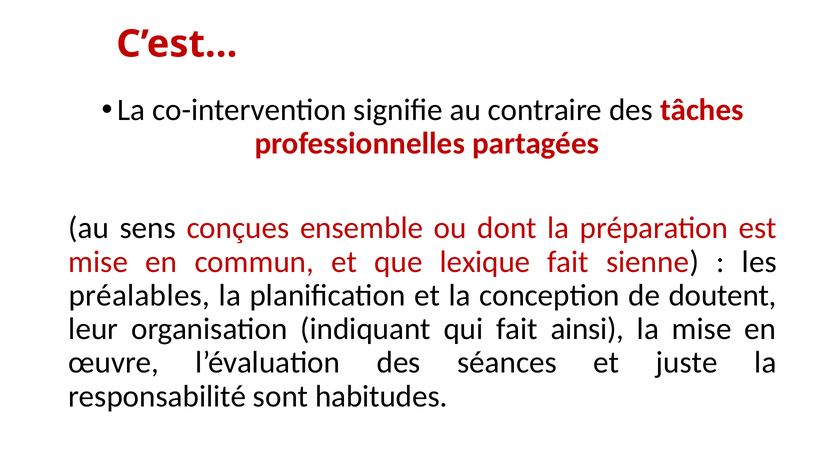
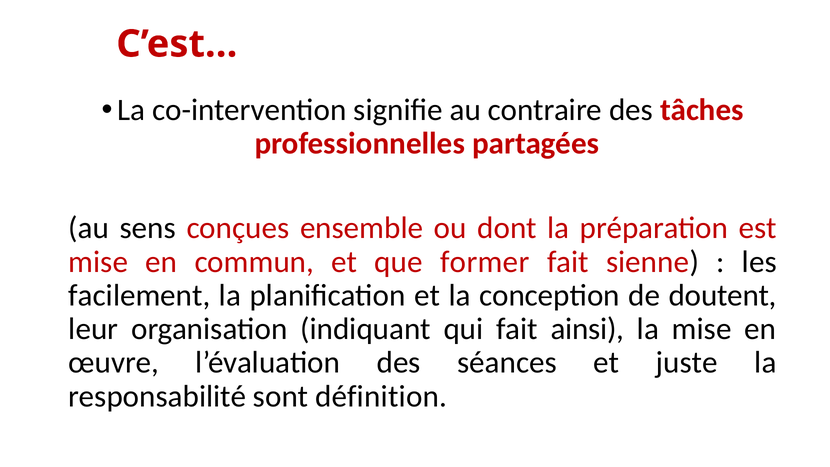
lexique: lexique -> former (485, 262)
préalables: préalables -> facilement (139, 295)
habitudes: habitudes -> définition (381, 396)
